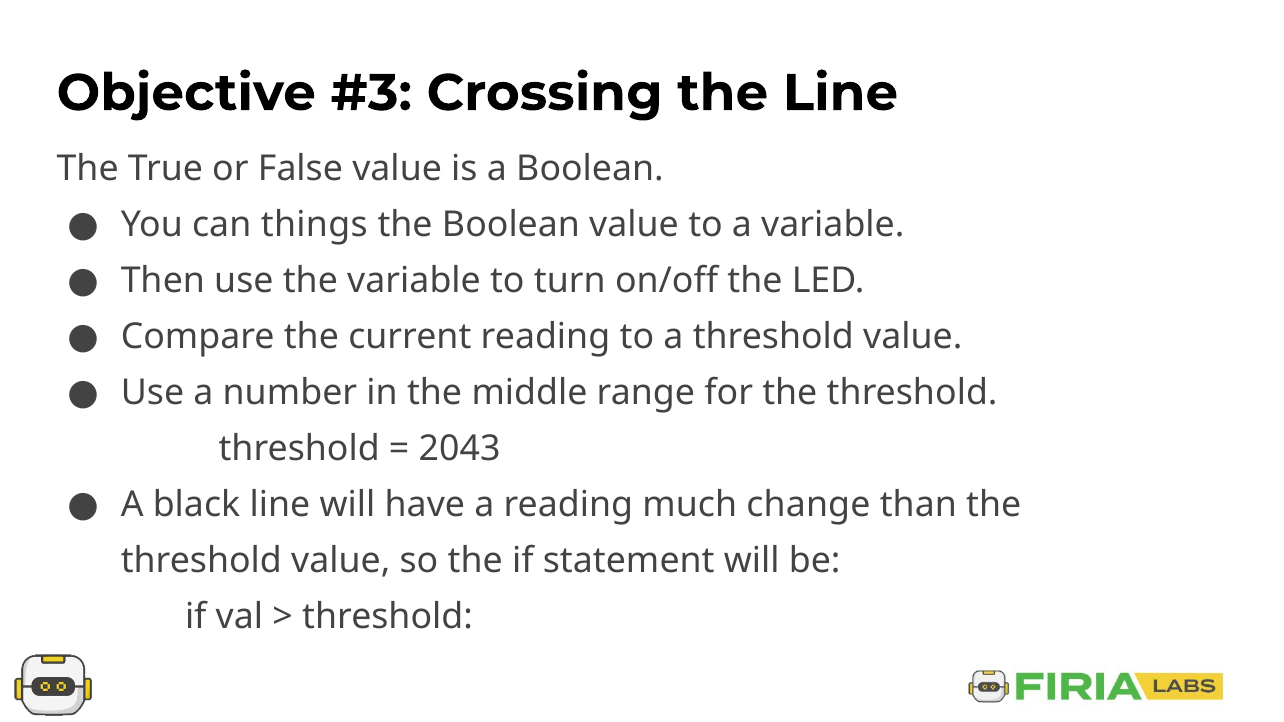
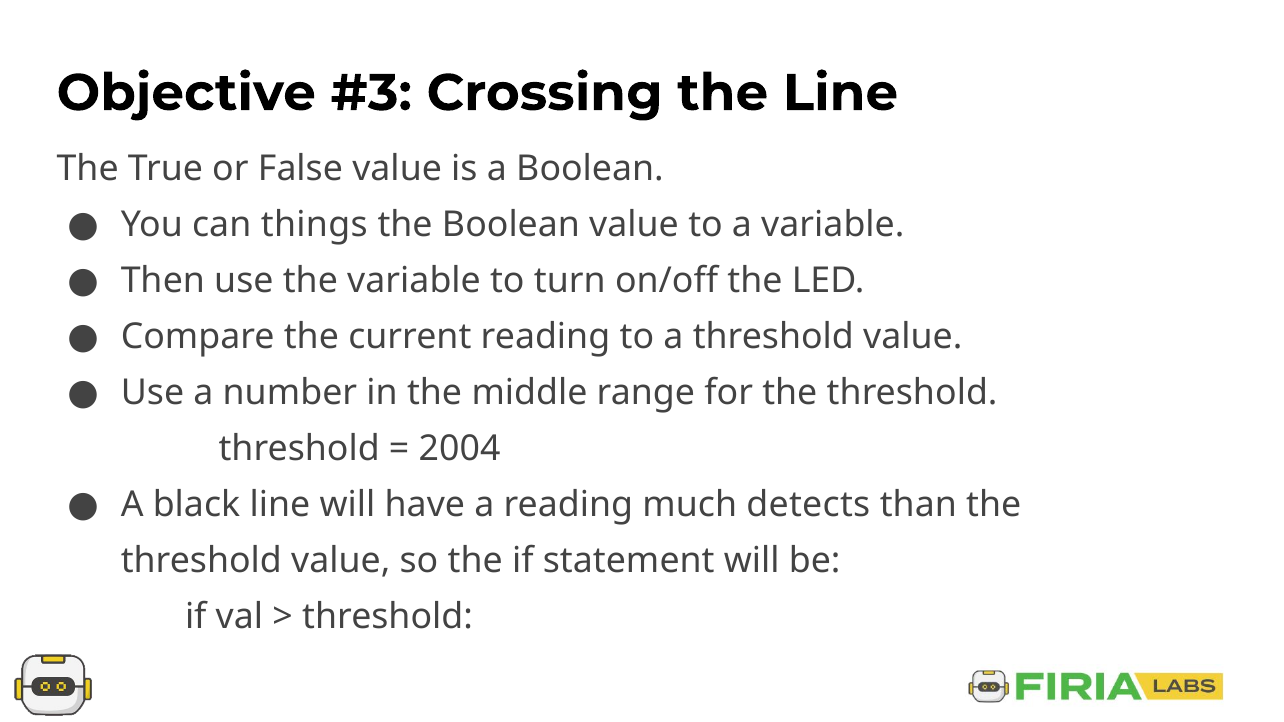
2043: 2043 -> 2004 (460, 449)
change: change -> detects (808, 505)
